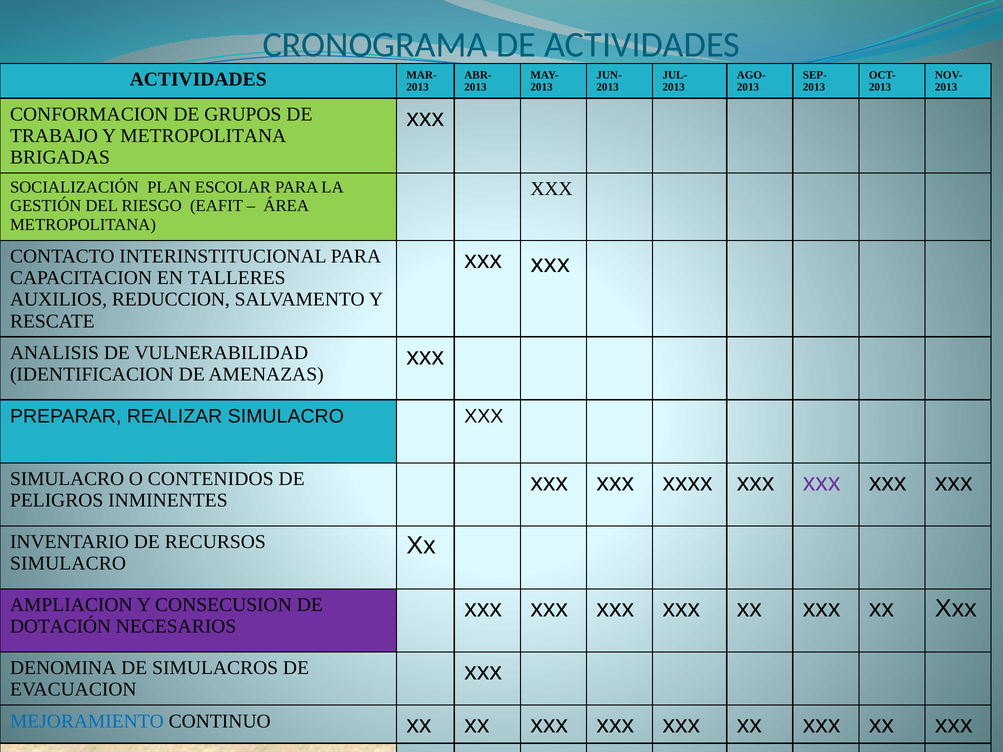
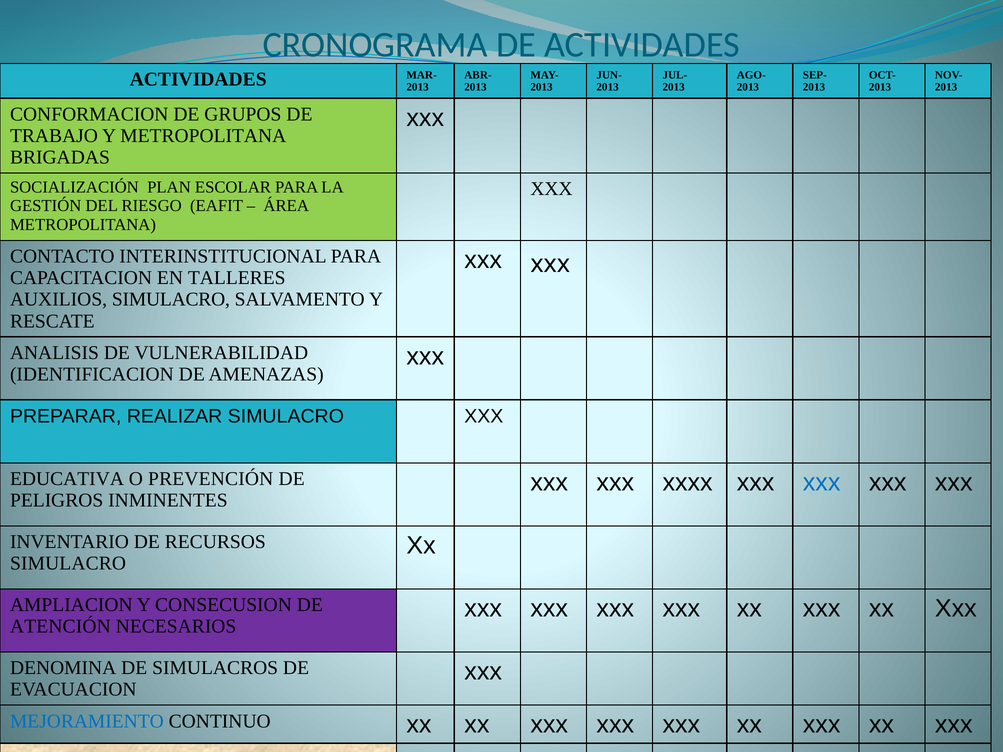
AUXILIOS REDUCCION: REDUCCION -> SIMULACRO (171, 300)
SIMULACRO: SIMULACRO -> EDUCATIVA (67, 479)
CONTENIDOS: CONTENIDOS -> PREVENCIÓN (211, 479)
xxx colour: purple -> blue (822, 482)
DOTACIÓN: DOTACIÓN -> ATENCIÓN (60, 627)
